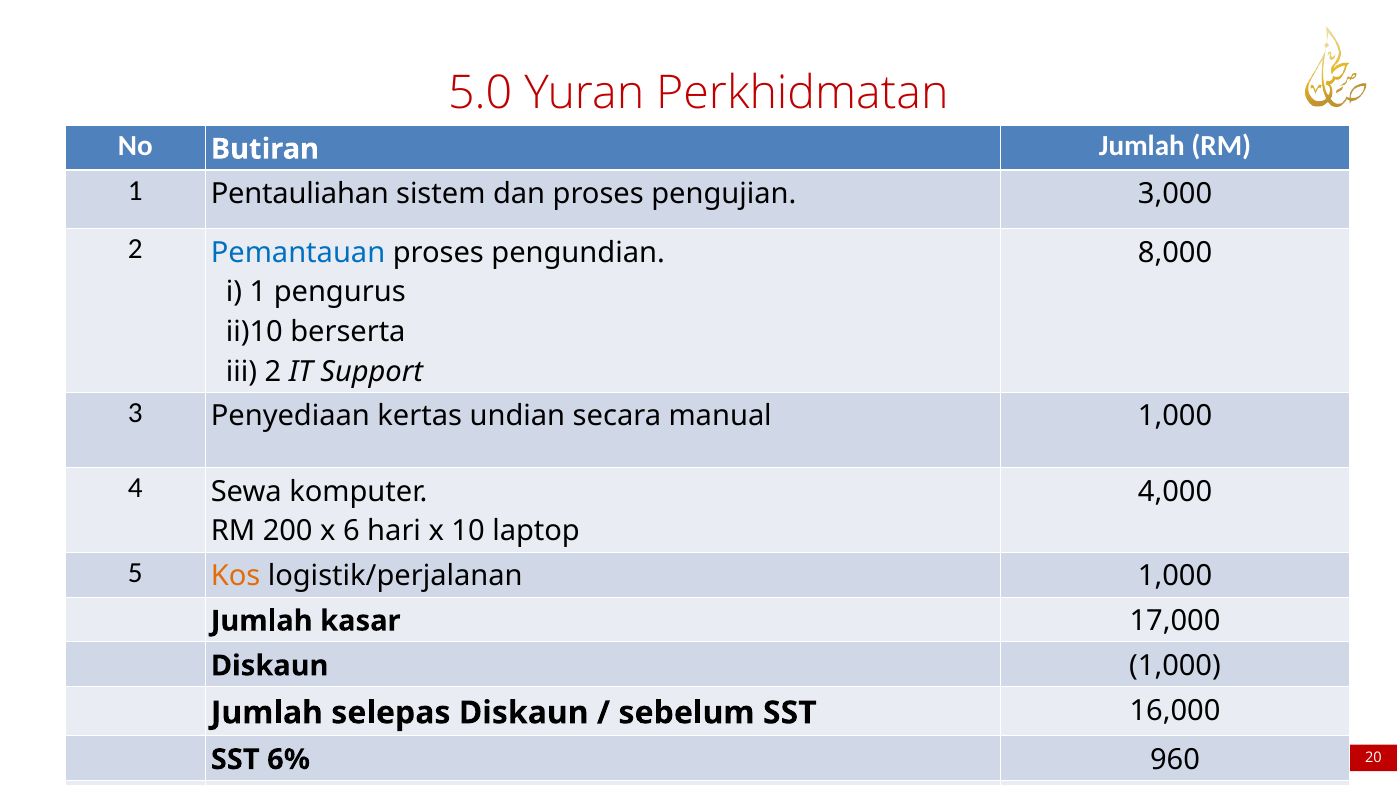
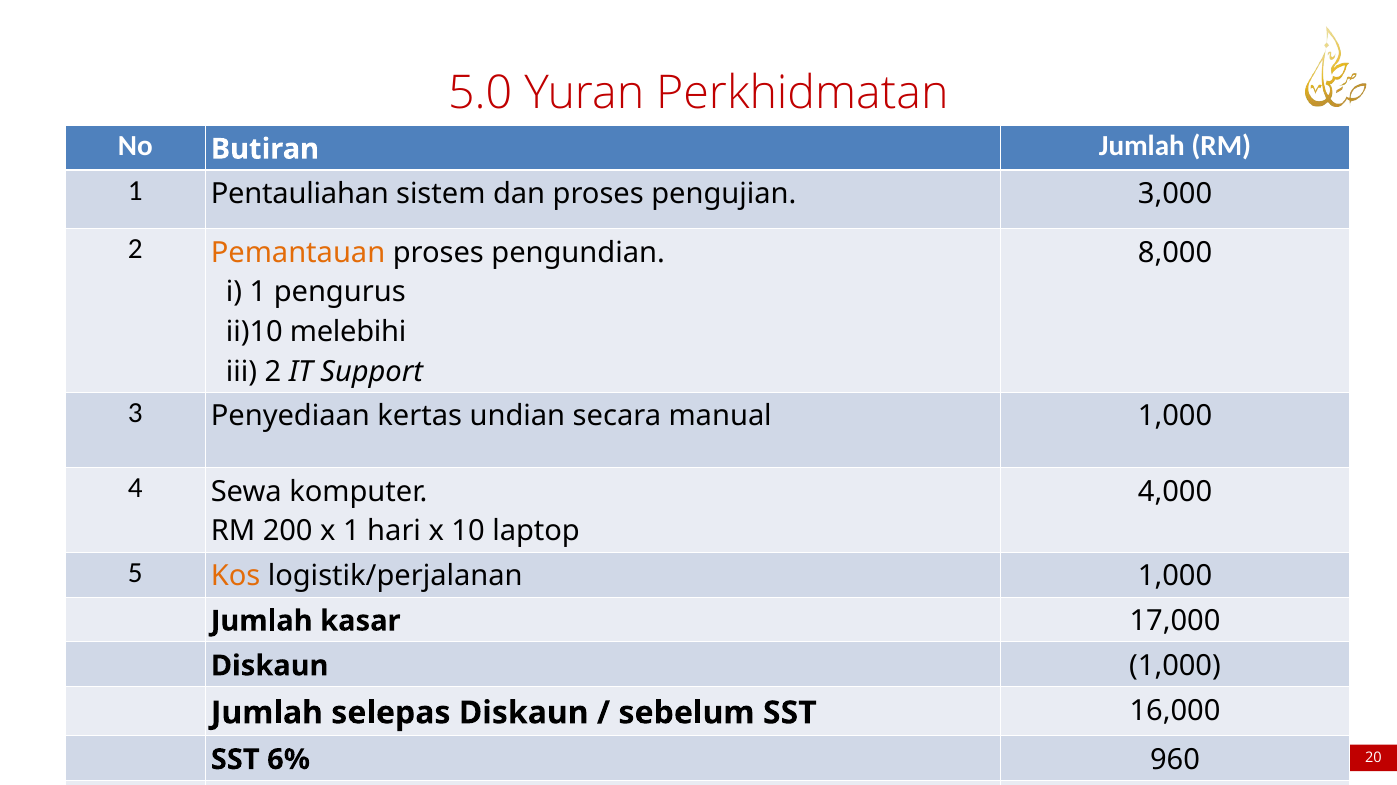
Pemantauan colour: blue -> orange (298, 253)
berserta: berserta -> melebihi (348, 332)
x 6: 6 -> 1 (351, 532)
